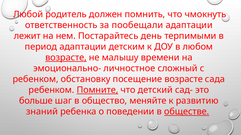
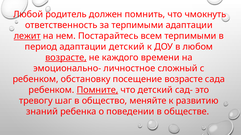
за пообещали: пообещали -> терпимыми (137, 25)
лежит underline: none -> present (27, 36)
день: день -> всем (151, 36)
адаптации детским: детским -> детский (127, 47)
малышу: малышу -> каждого (120, 58)
больше: больше -> тревогу (36, 101)
обществе underline: present -> none (187, 112)
